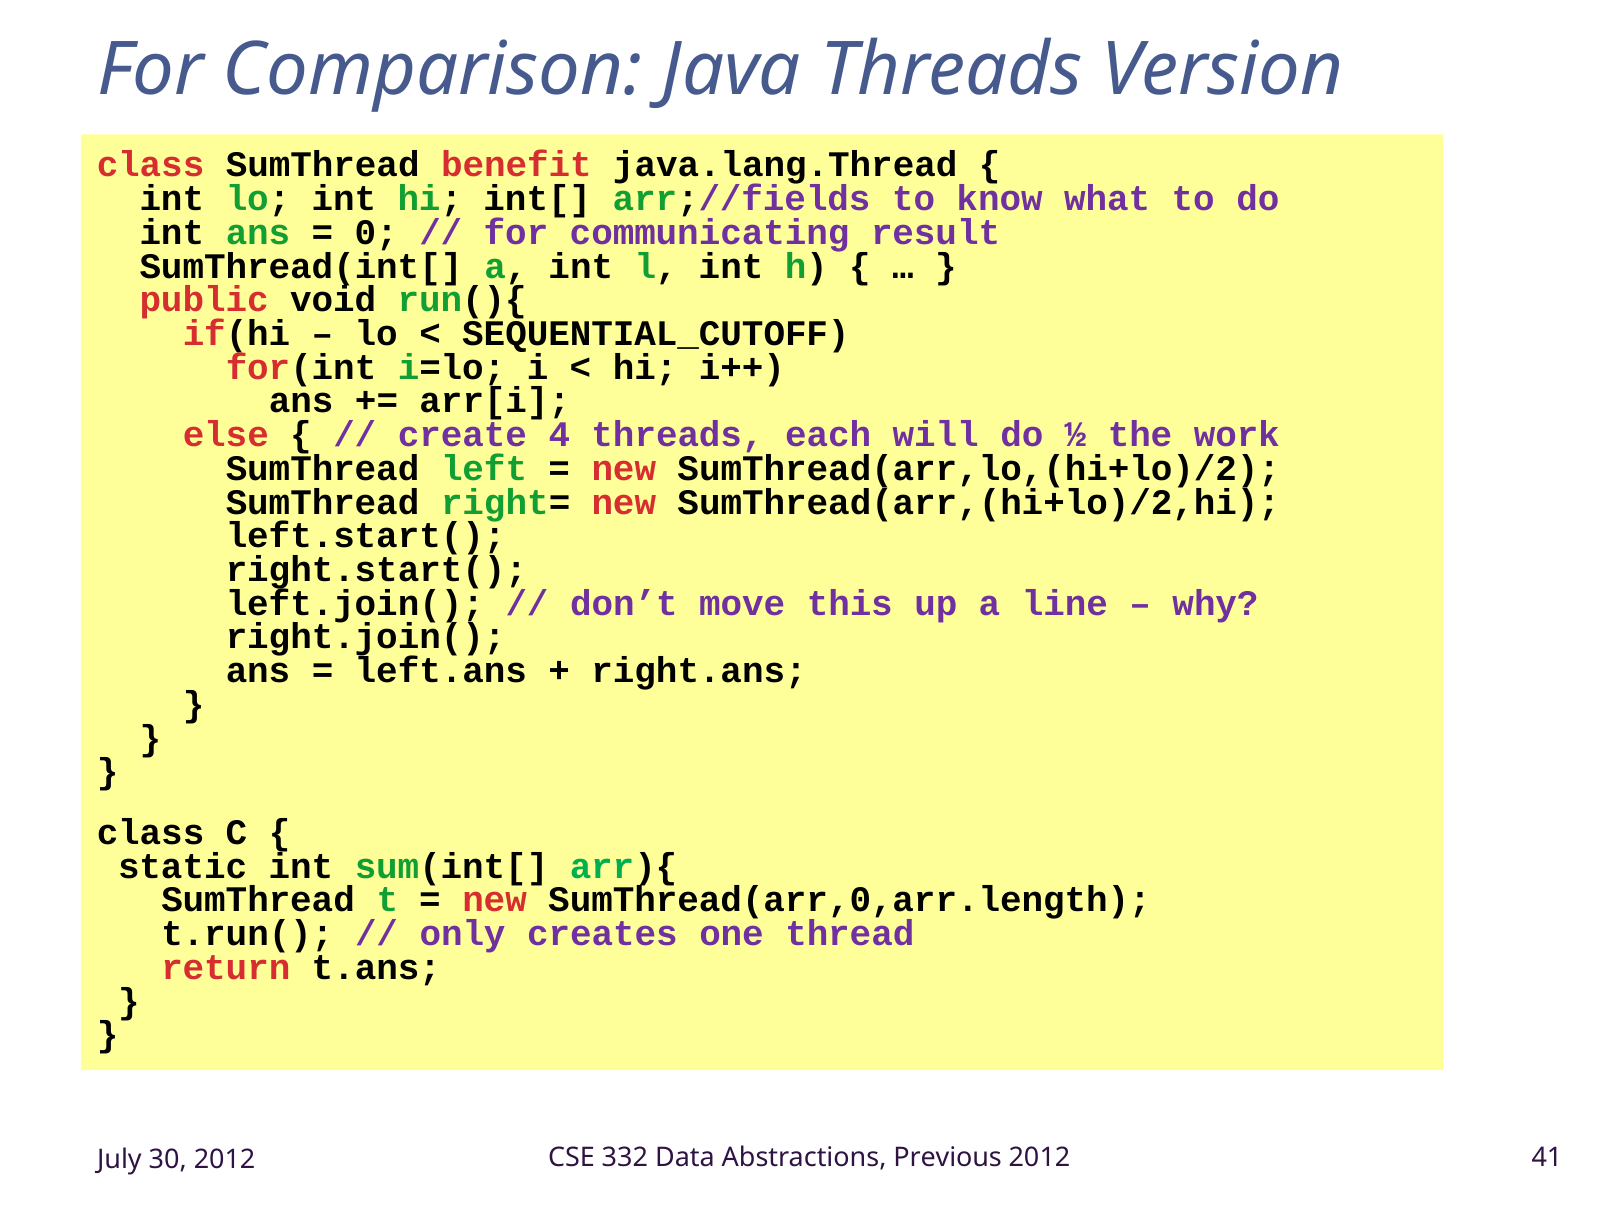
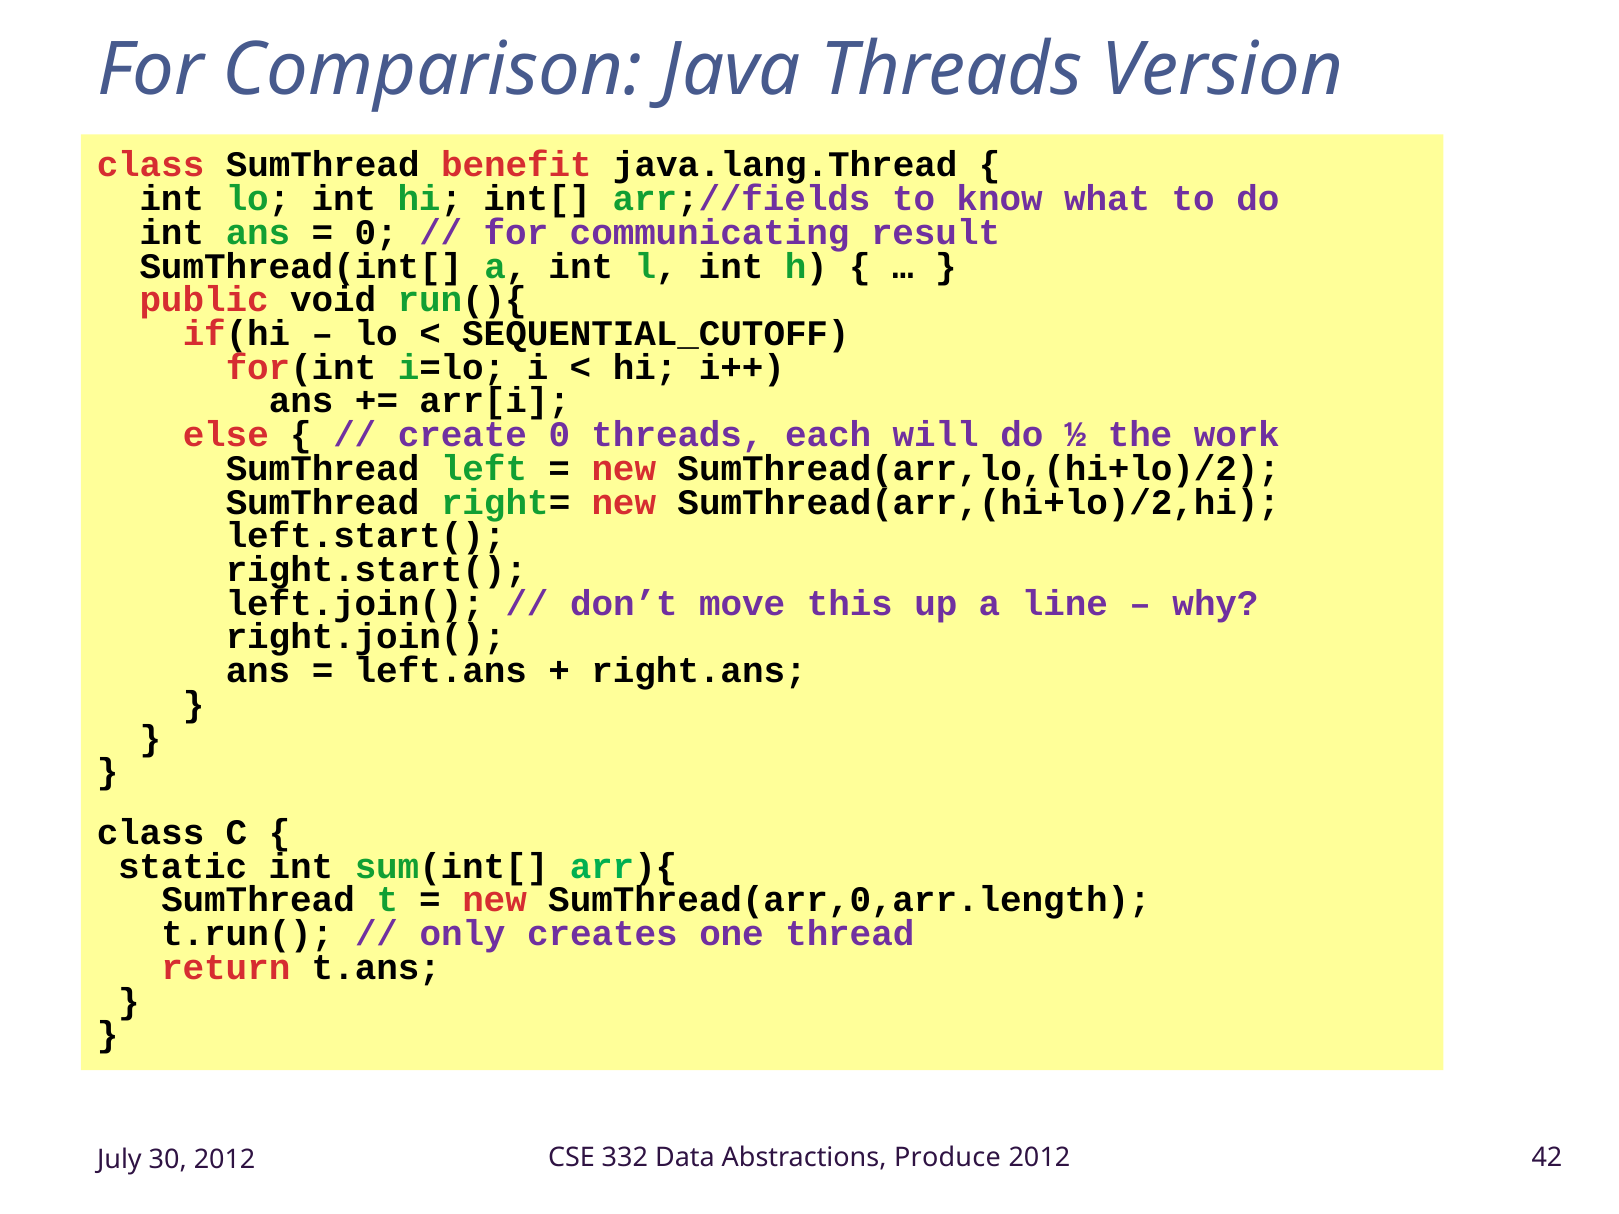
create 4: 4 -> 0 (559, 435)
Previous: Previous -> Produce (947, 1157)
41: 41 -> 42 (1547, 1157)
